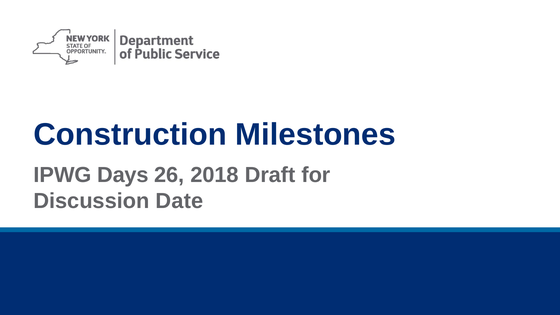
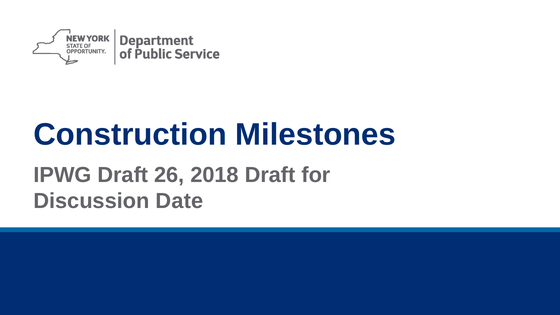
IPWG Days: Days -> Draft (123, 175)
